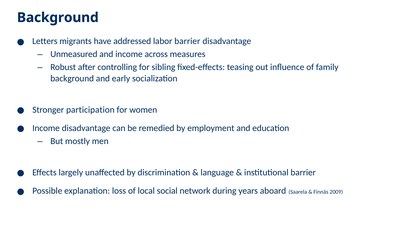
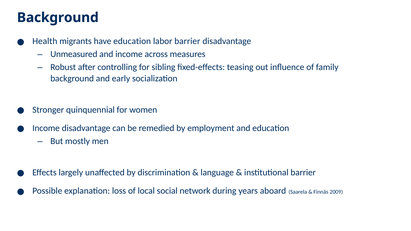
Letters: Letters -> Health (45, 41)
have addressed: addressed -> education (132, 41)
participation: participation -> quinquennial (90, 110)
